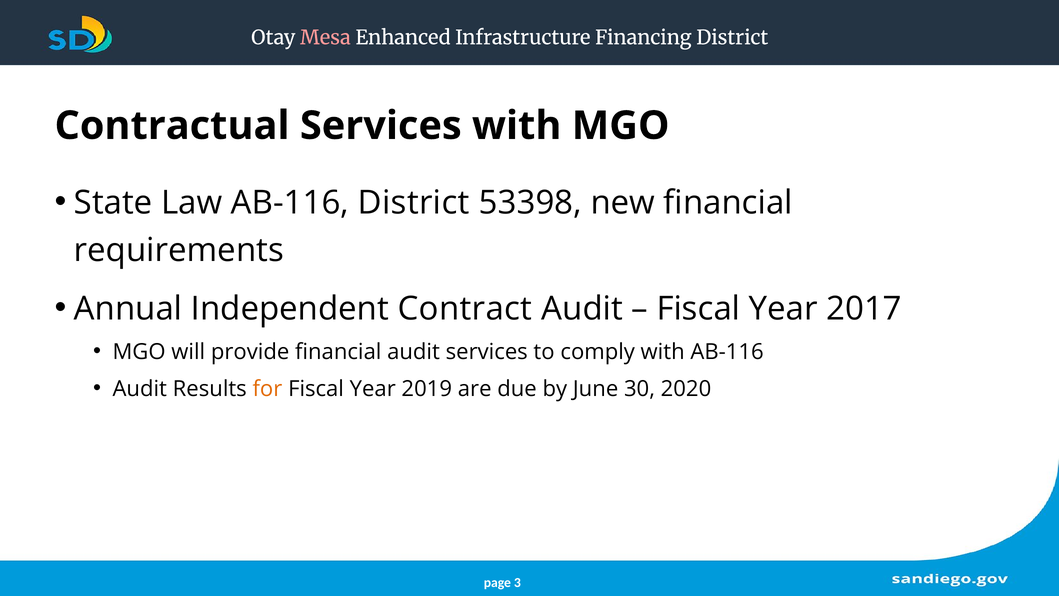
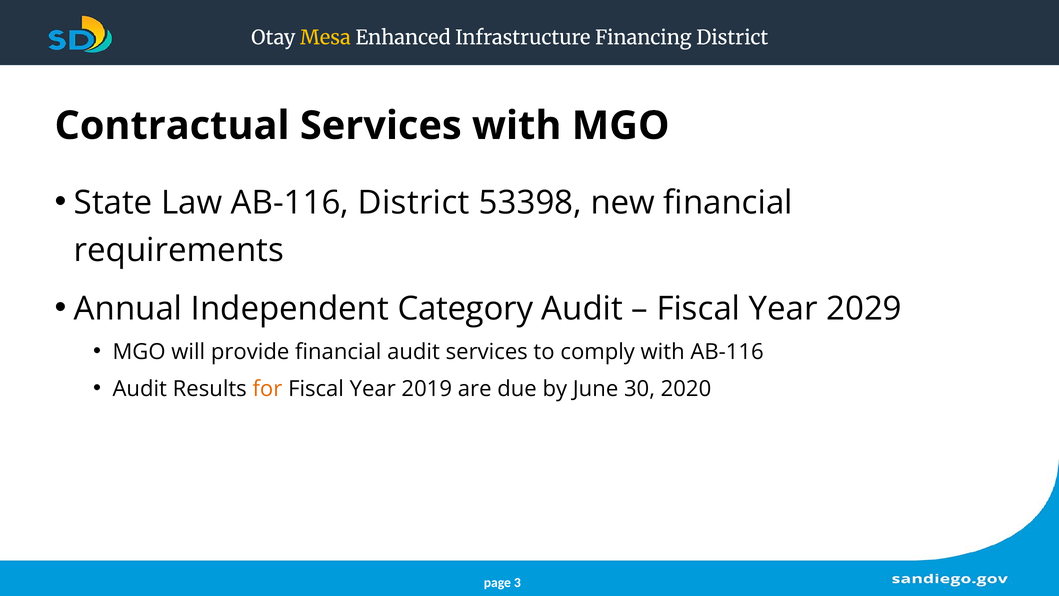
Mesa colour: pink -> yellow (325, 38)
Contract: Contract -> Category (465, 309)
2017: 2017 -> 2029 (864, 309)
